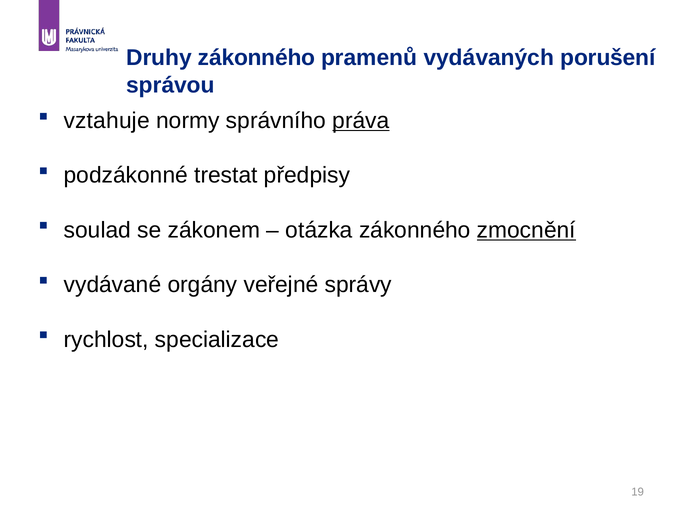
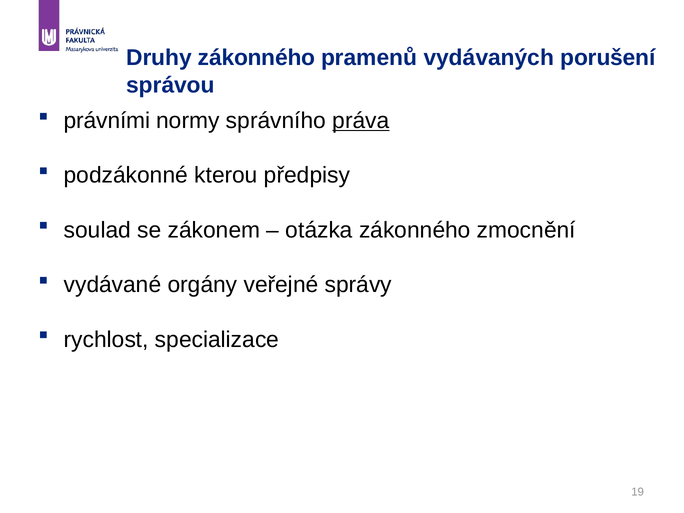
vztahuje: vztahuje -> právními (107, 121)
trestat: trestat -> kterou (226, 175)
zmocnění underline: present -> none (526, 230)
